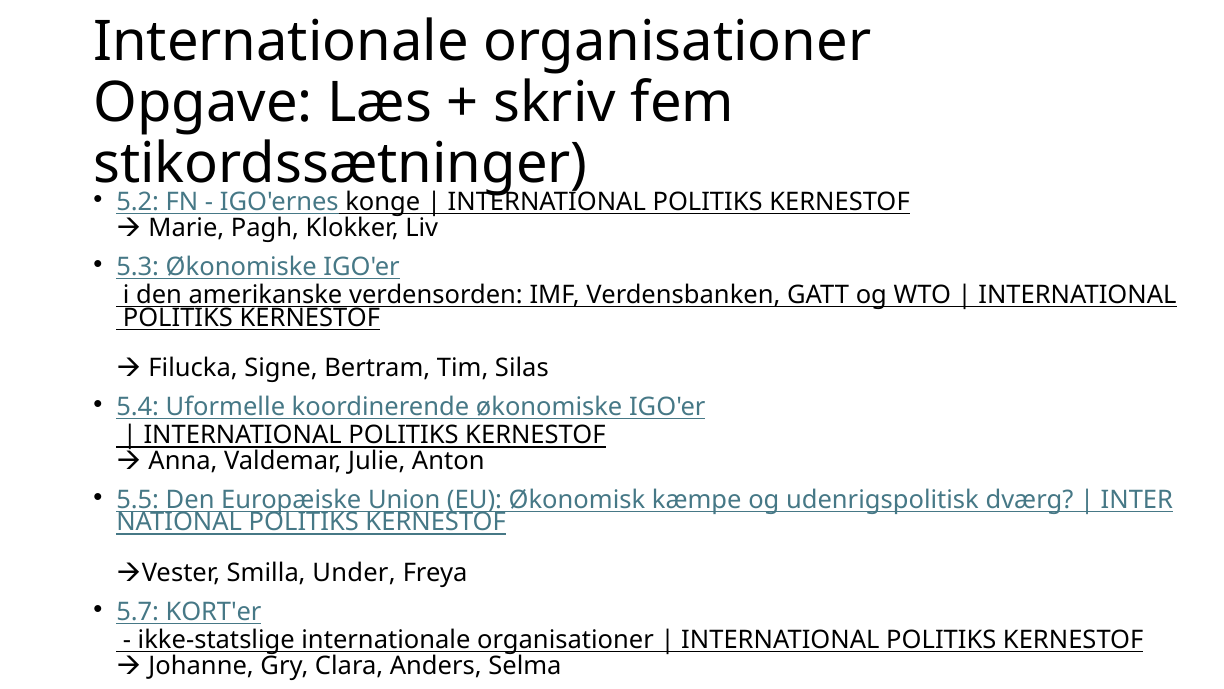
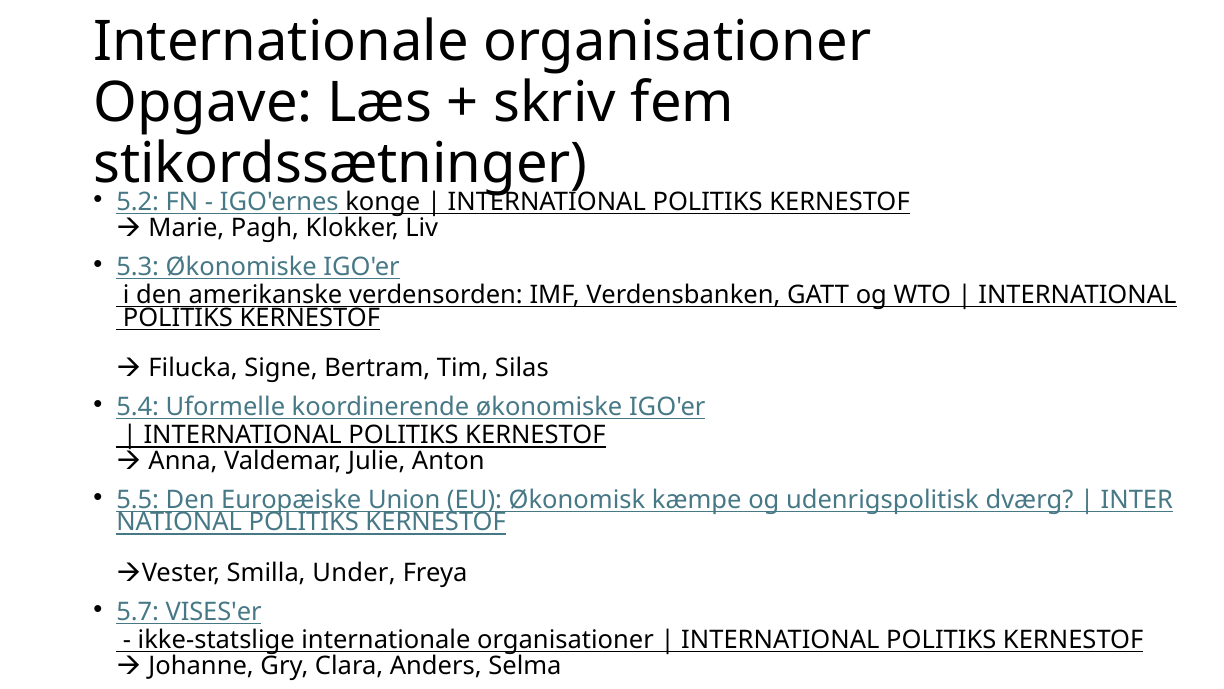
KORT'er: KORT'er -> VISES'er (214, 611)
